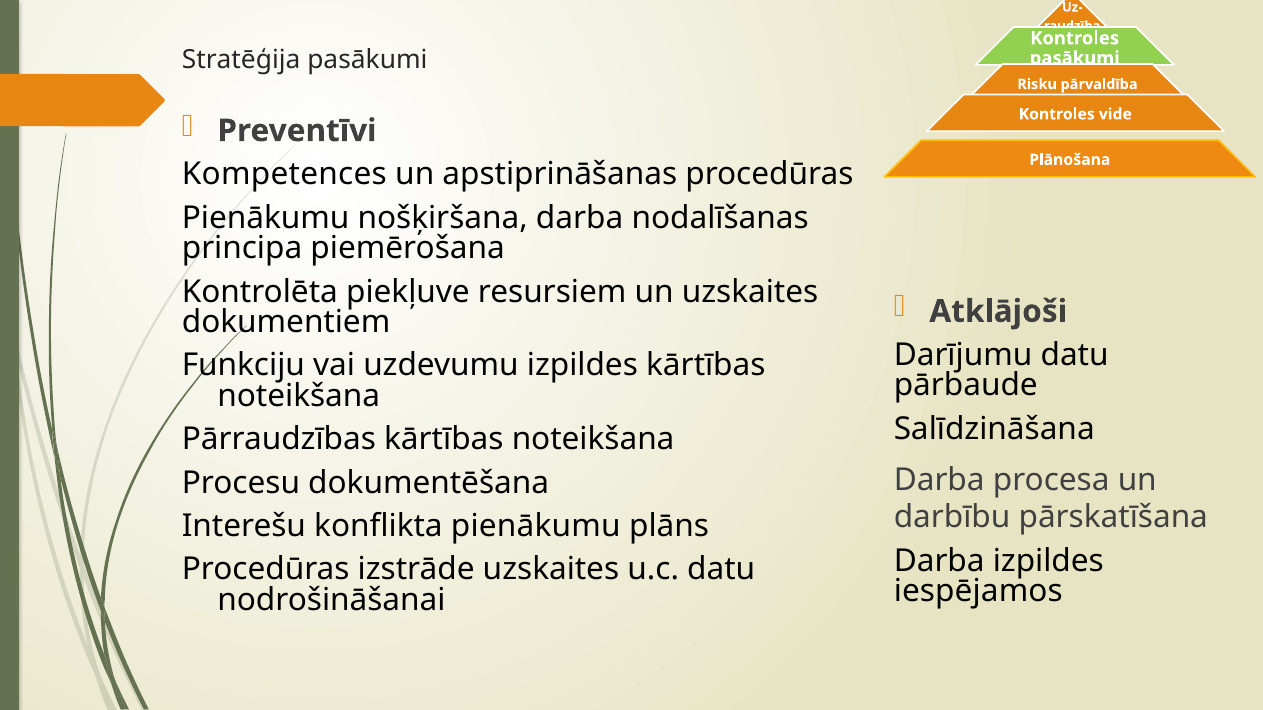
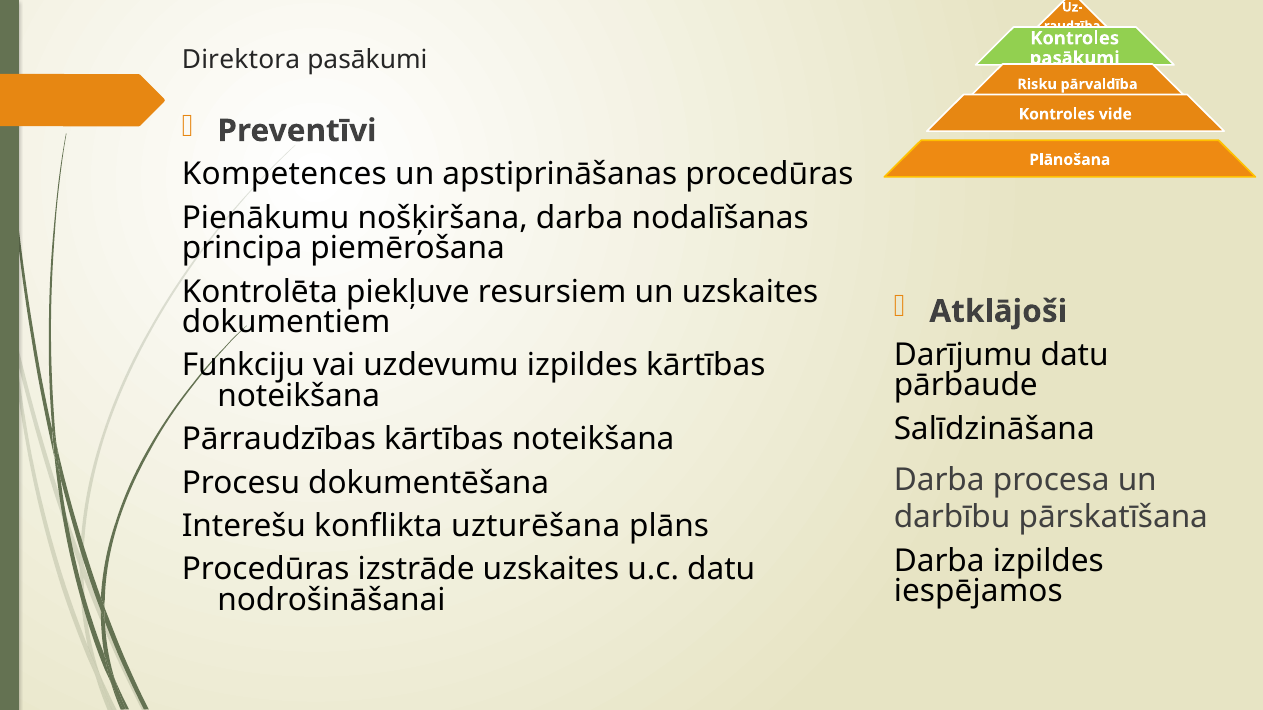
Stratēģija: Stratēģija -> Direktora (241, 60)
konflikta pienākumu: pienākumu -> uzturēšana (536, 526)
